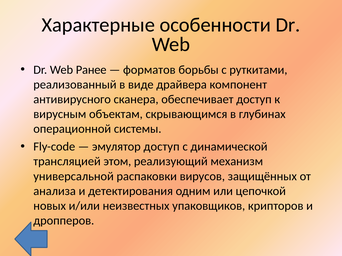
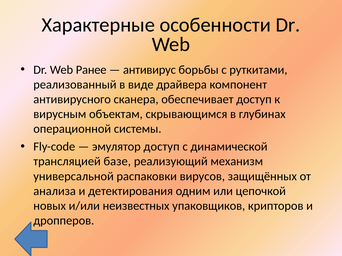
форматов: форматов -> антивирус (149, 70)
этом: этом -> базе (117, 162)
